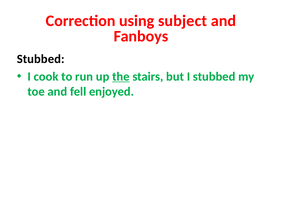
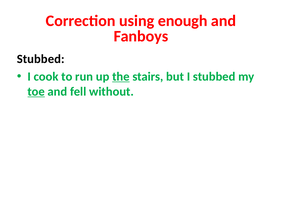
subject: subject -> enough (183, 21)
toe underline: none -> present (36, 92)
enjoyed: enjoyed -> without (112, 92)
